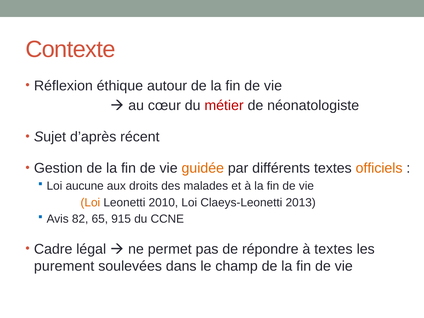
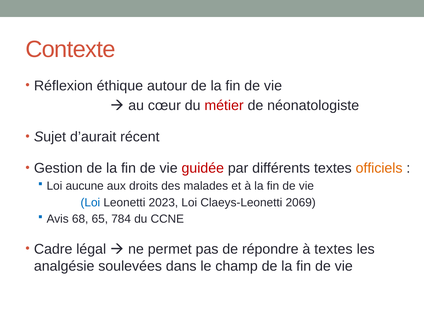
d’après: d’après -> d’aurait (93, 137)
guidée colour: orange -> red (203, 168)
Loi colour: orange -> blue (90, 203)
2010: 2010 -> 2023 (163, 203)
2013: 2013 -> 2069 (301, 203)
82: 82 -> 68 (80, 219)
915: 915 -> 784 (121, 219)
purement: purement -> analgésie (64, 266)
